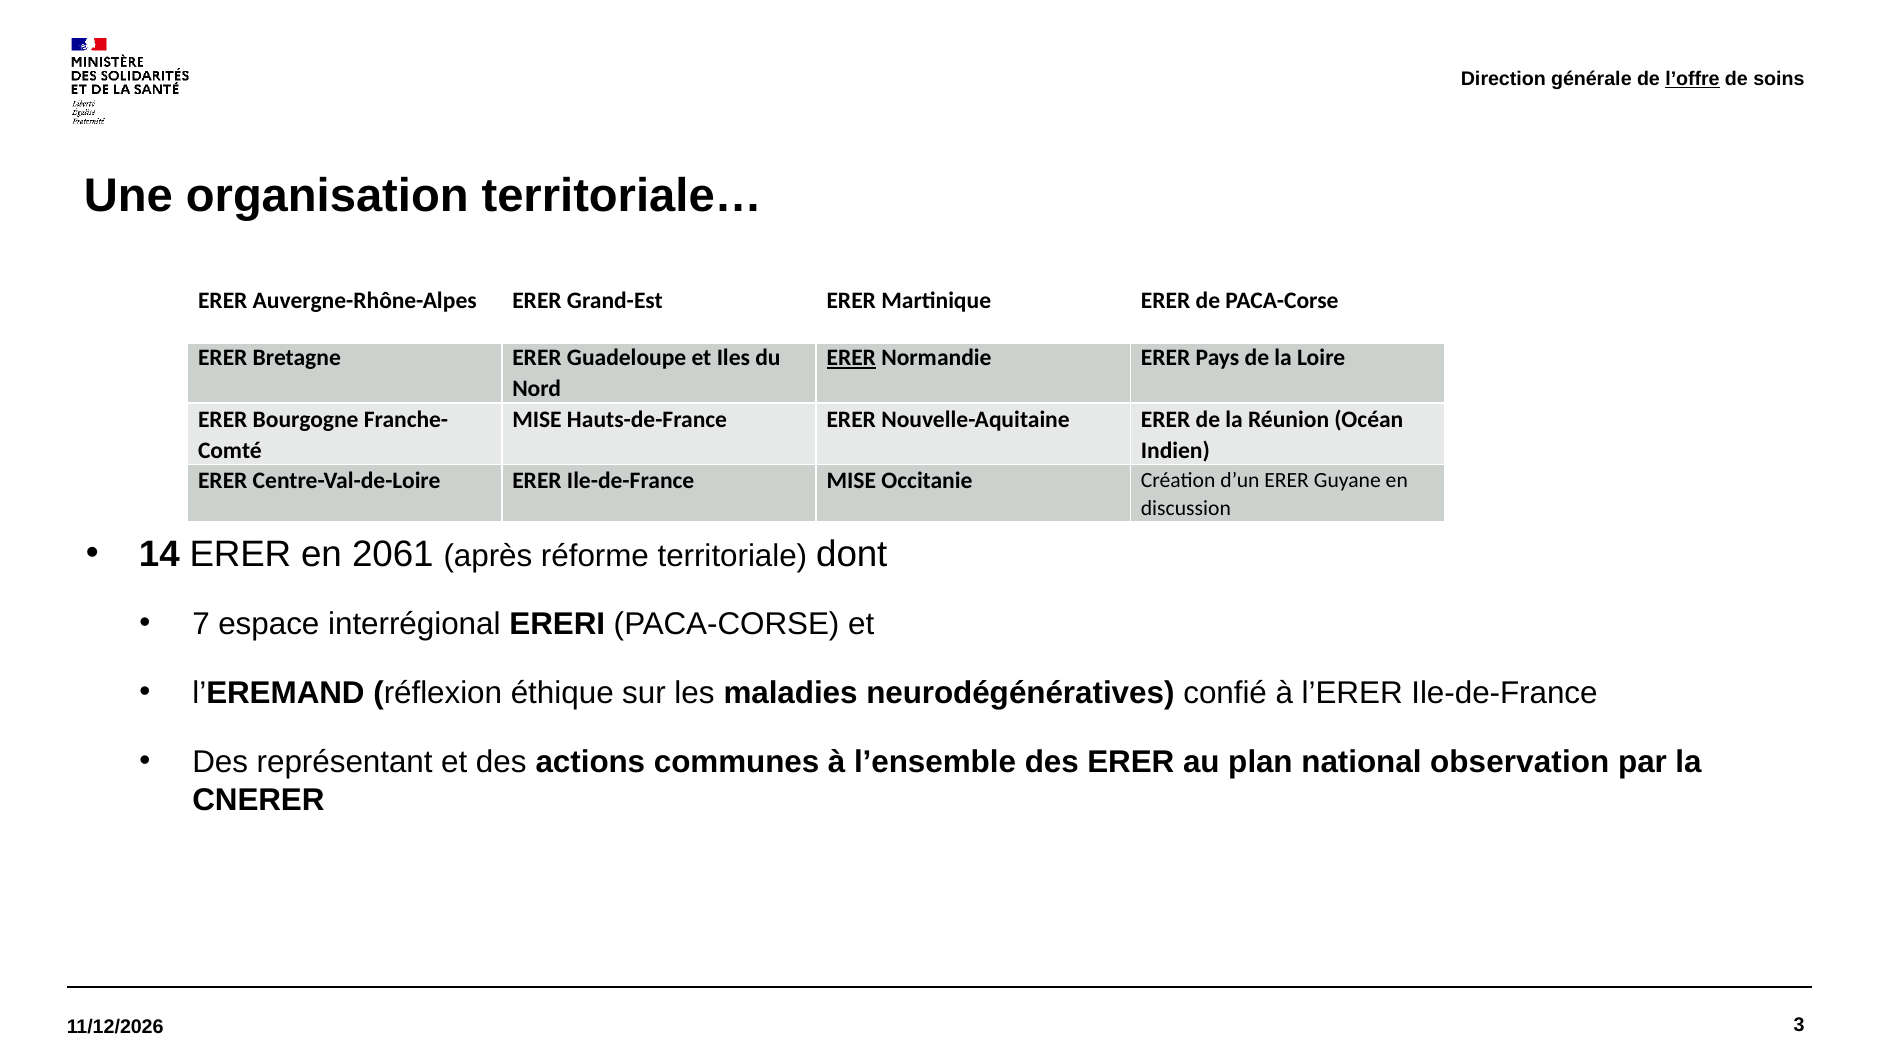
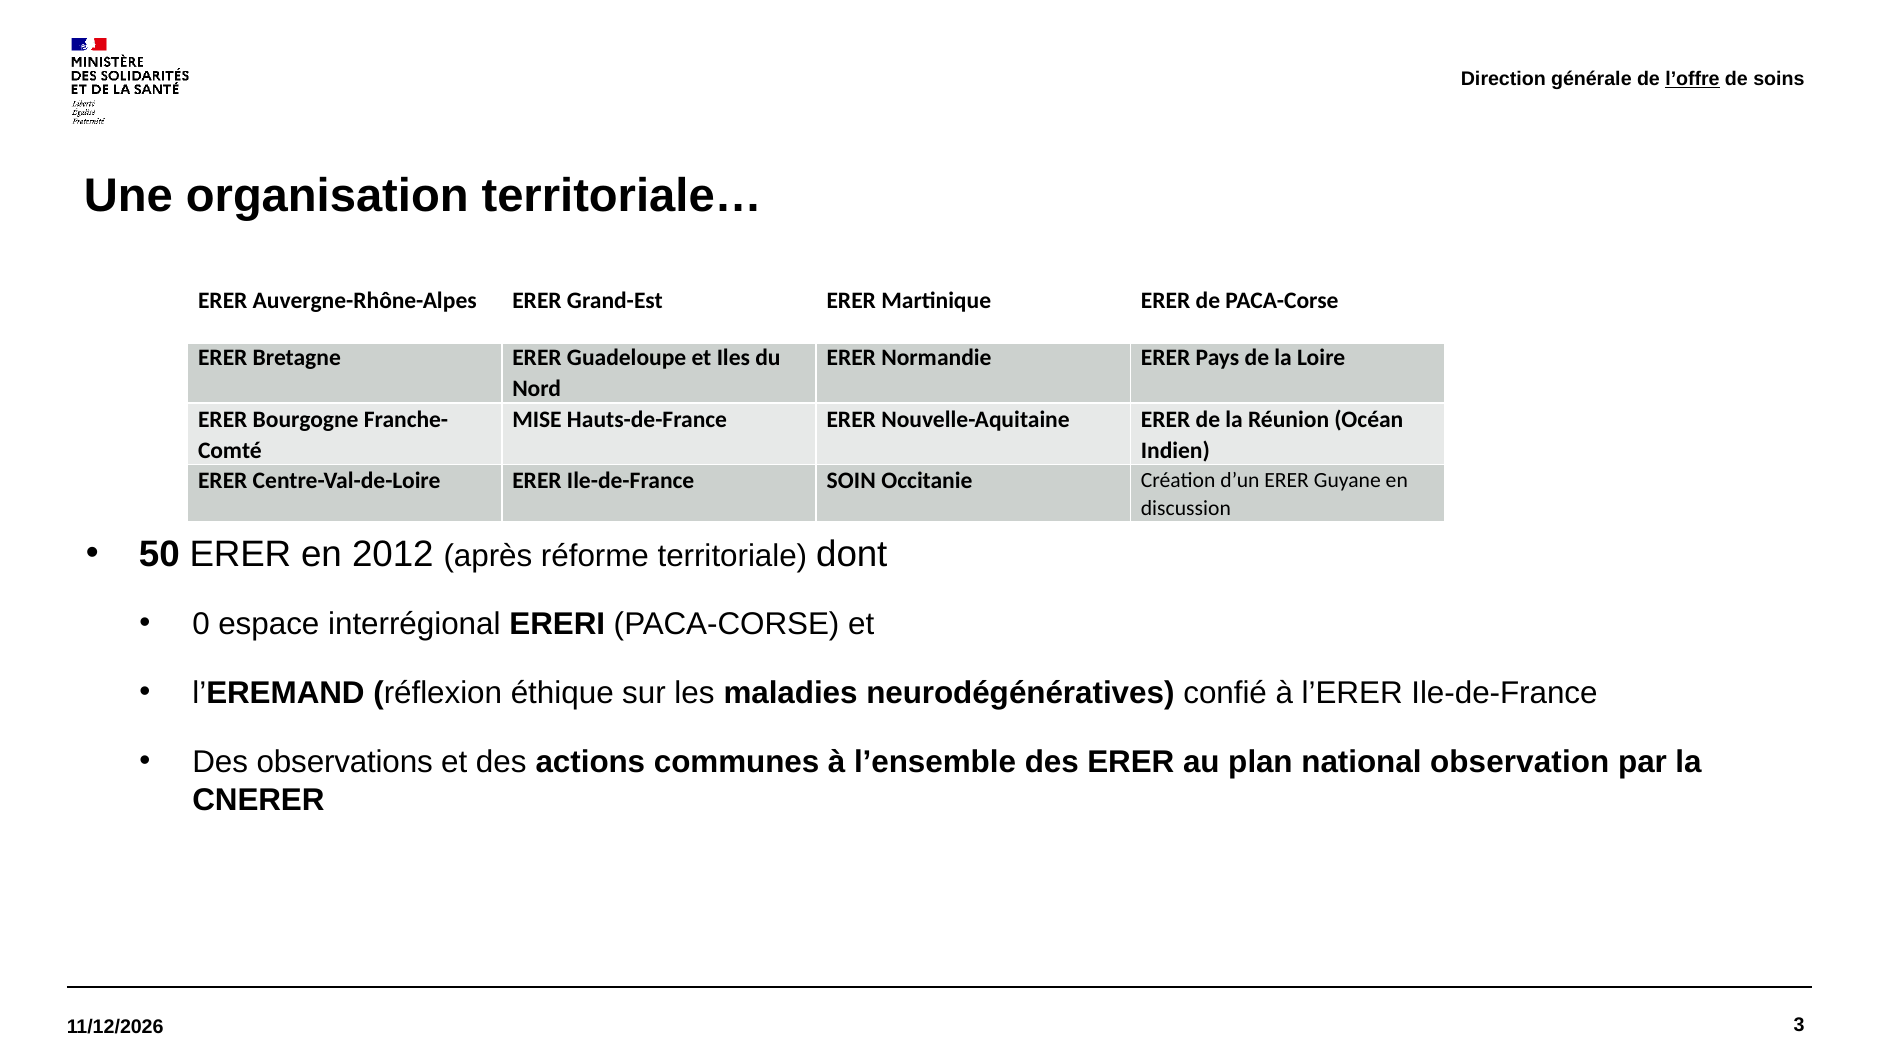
ERER underline: present -> none (851, 358)
Ile-de-France MISE: MISE -> SOIN (851, 481)
14: 14 -> 50 (159, 555)
2061: 2061 -> 2012 (393, 555)
7: 7 -> 0 (201, 624)
représentant: représentant -> observations (345, 762)
